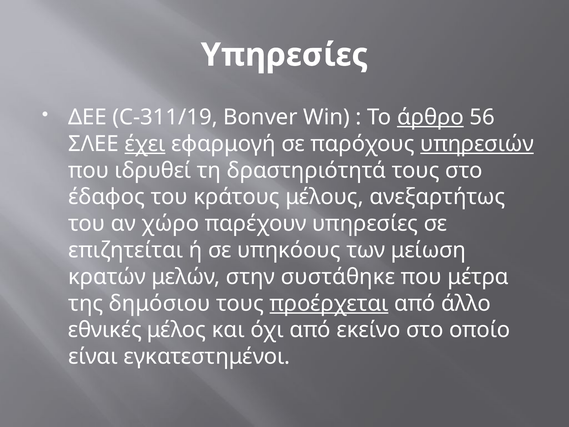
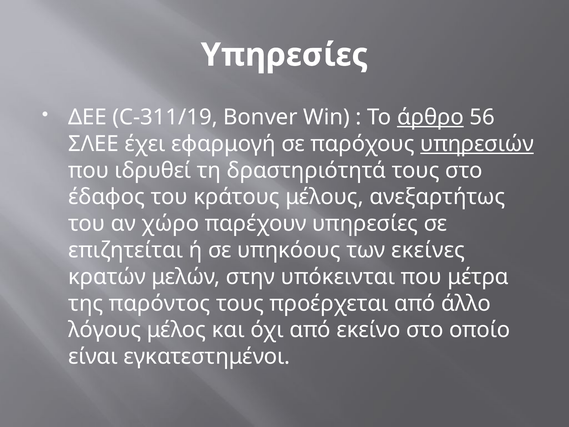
έχει underline: present -> none (145, 144)
μείωση: μείωση -> εκείνες (428, 250)
συστάθηκε: συστάθηκε -> υπόκεινται (338, 277)
δημόσιου: δημόσιου -> παρόντος (160, 303)
προέρχεται underline: present -> none (329, 303)
εθνικές: εθνικές -> λόγους (105, 330)
